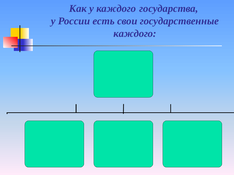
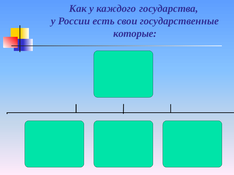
каждого: каждого -> которые (135, 34)
